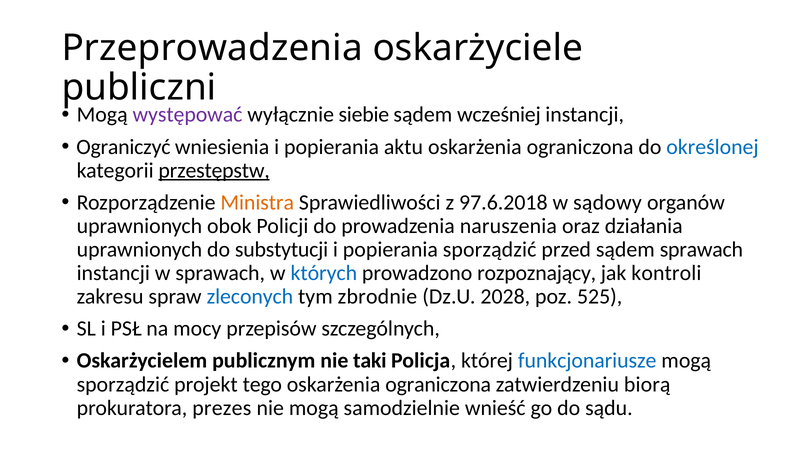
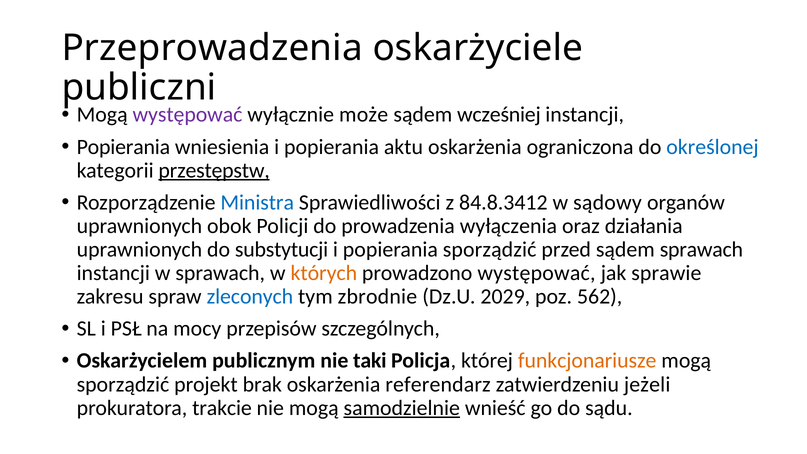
siebie: siebie -> może (364, 115)
Ograniczyć: Ograniczyć -> Popierania (123, 147)
Ministra colour: orange -> blue (257, 202)
97.6.2018: 97.6.2018 -> 84.8.3412 (503, 202)
naruszenia: naruszenia -> wyłączenia (508, 226)
których colour: blue -> orange (324, 273)
prowadzono rozpoznający: rozpoznający -> występować (536, 273)
kontroli: kontroli -> sprawie (666, 273)
2028: 2028 -> 2029 (505, 297)
525: 525 -> 562 (600, 297)
funkcjonariusze colour: blue -> orange (587, 361)
tego: tego -> brak (262, 384)
ograniczona: ograniczona -> referendarz (438, 384)
biorą: biorą -> jeżeli (647, 384)
prezes: prezes -> trakcie (222, 408)
samodzielnie underline: none -> present (402, 408)
